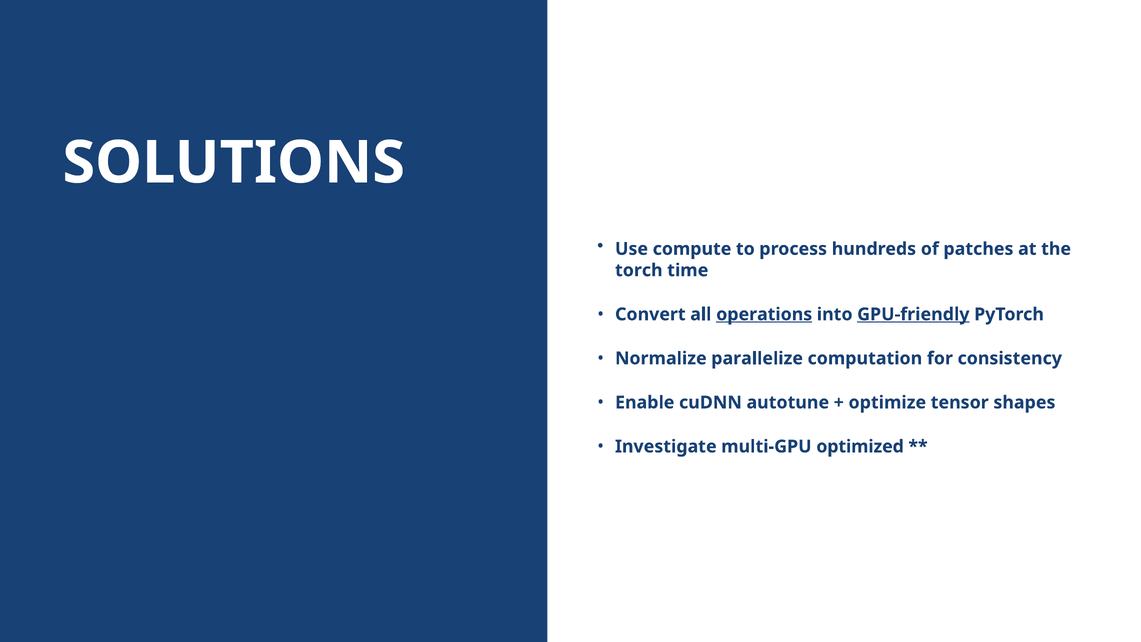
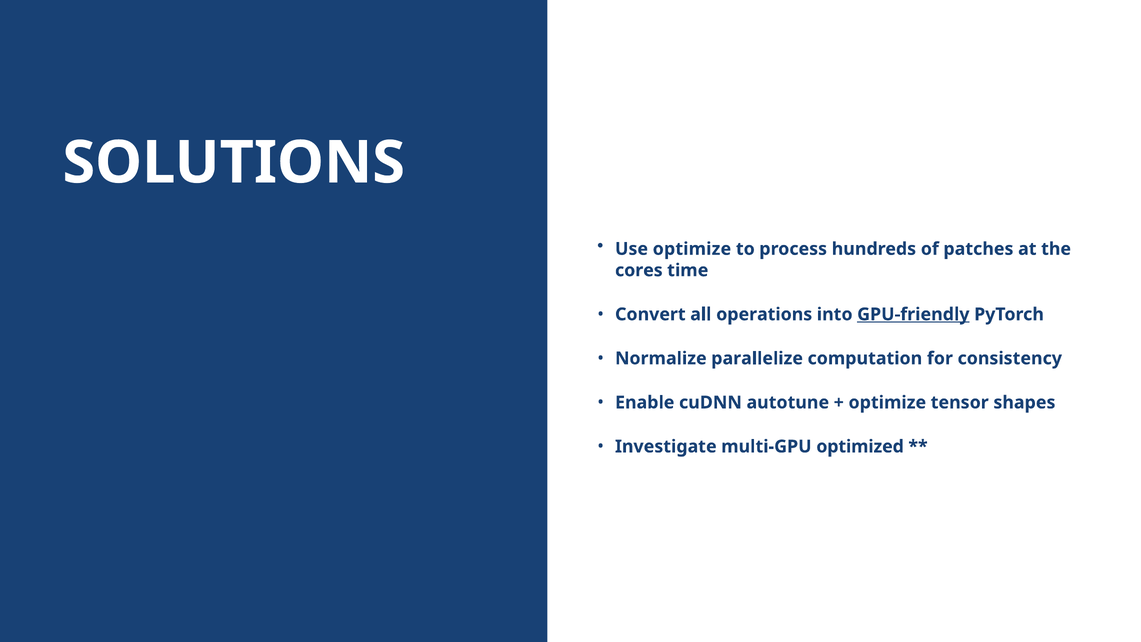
Use compute: compute -> optimize (692, 249)
torch: torch -> cores (639, 270)
operations underline: present -> none (764, 314)
